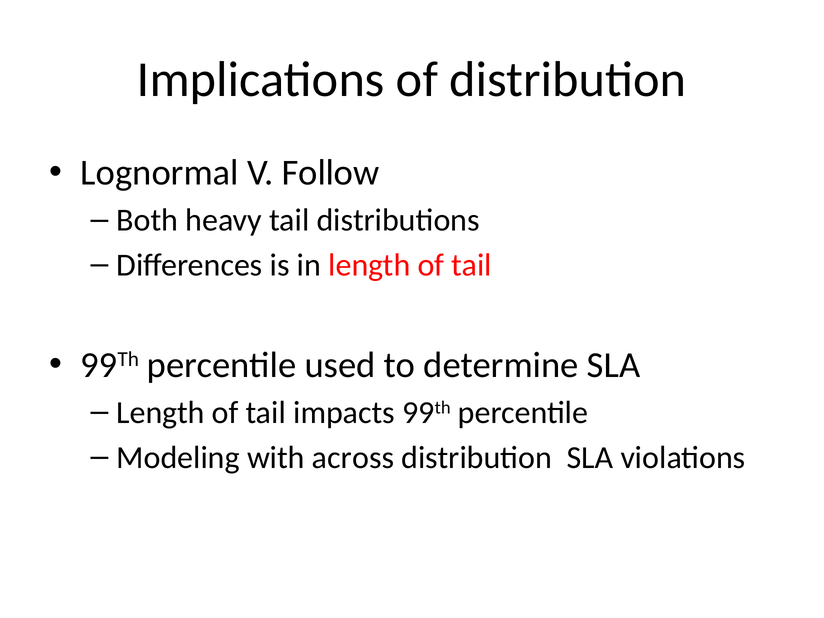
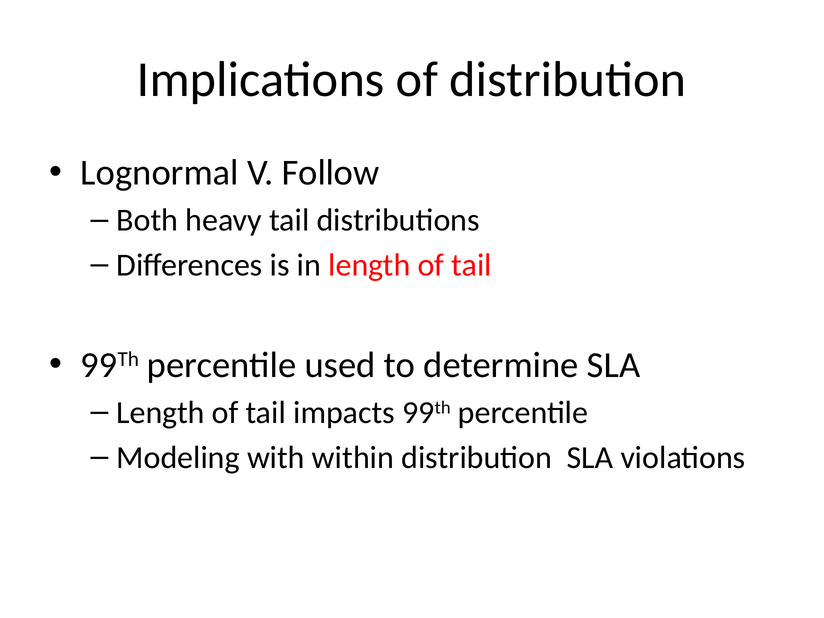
across: across -> within (353, 457)
